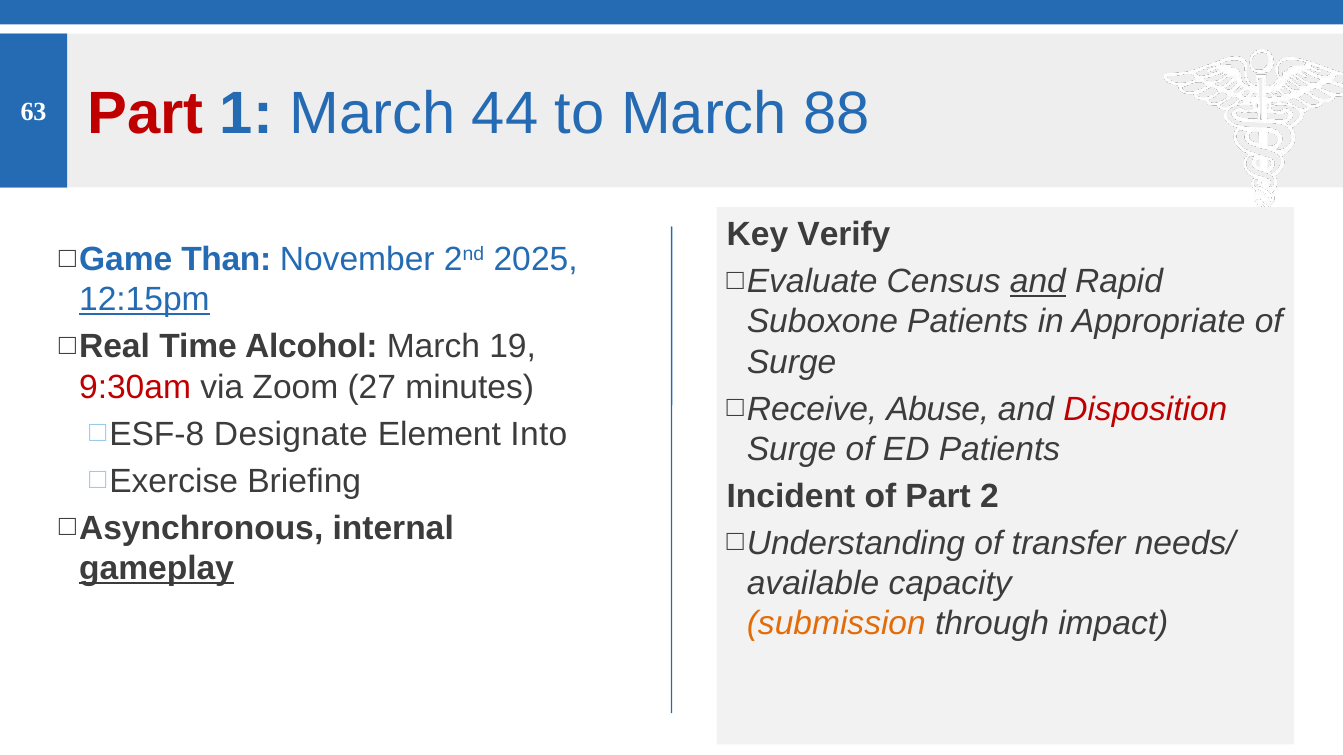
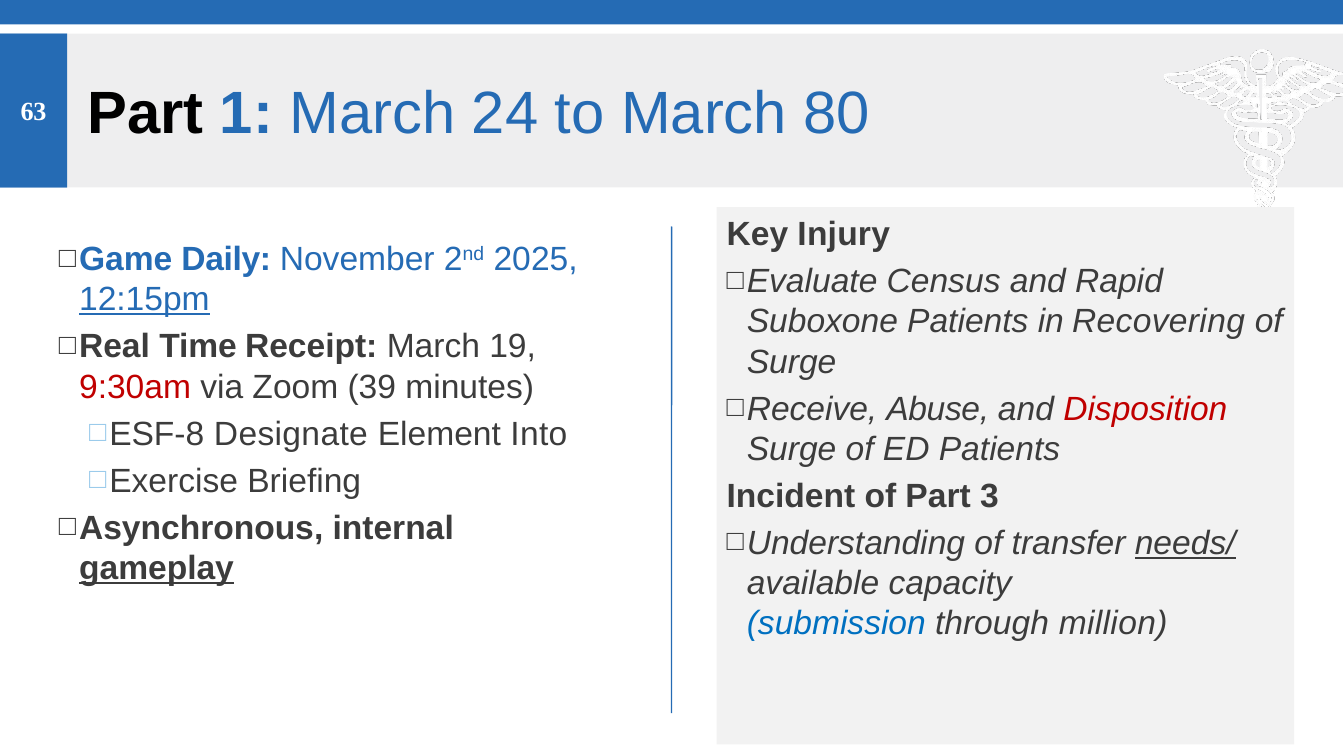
Part colour: red -> black (145, 114)
44: 44 -> 24 (505, 114)
88: 88 -> 80 (837, 114)
Verify: Verify -> Injury (844, 235)
Than: Than -> Daily (226, 260)
and underline: present -> none (1038, 282)
Appropriate: Appropriate -> Recovering (1159, 322)
Alcohol: Alcohol -> Receipt (311, 347)
27: 27 -> 39 (372, 387)
2: 2 -> 3 (989, 497)
needs/ underline: none -> present (1185, 544)
submission colour: orange -> blue (836, 624)
impact: impact -> million (1113, 624)
